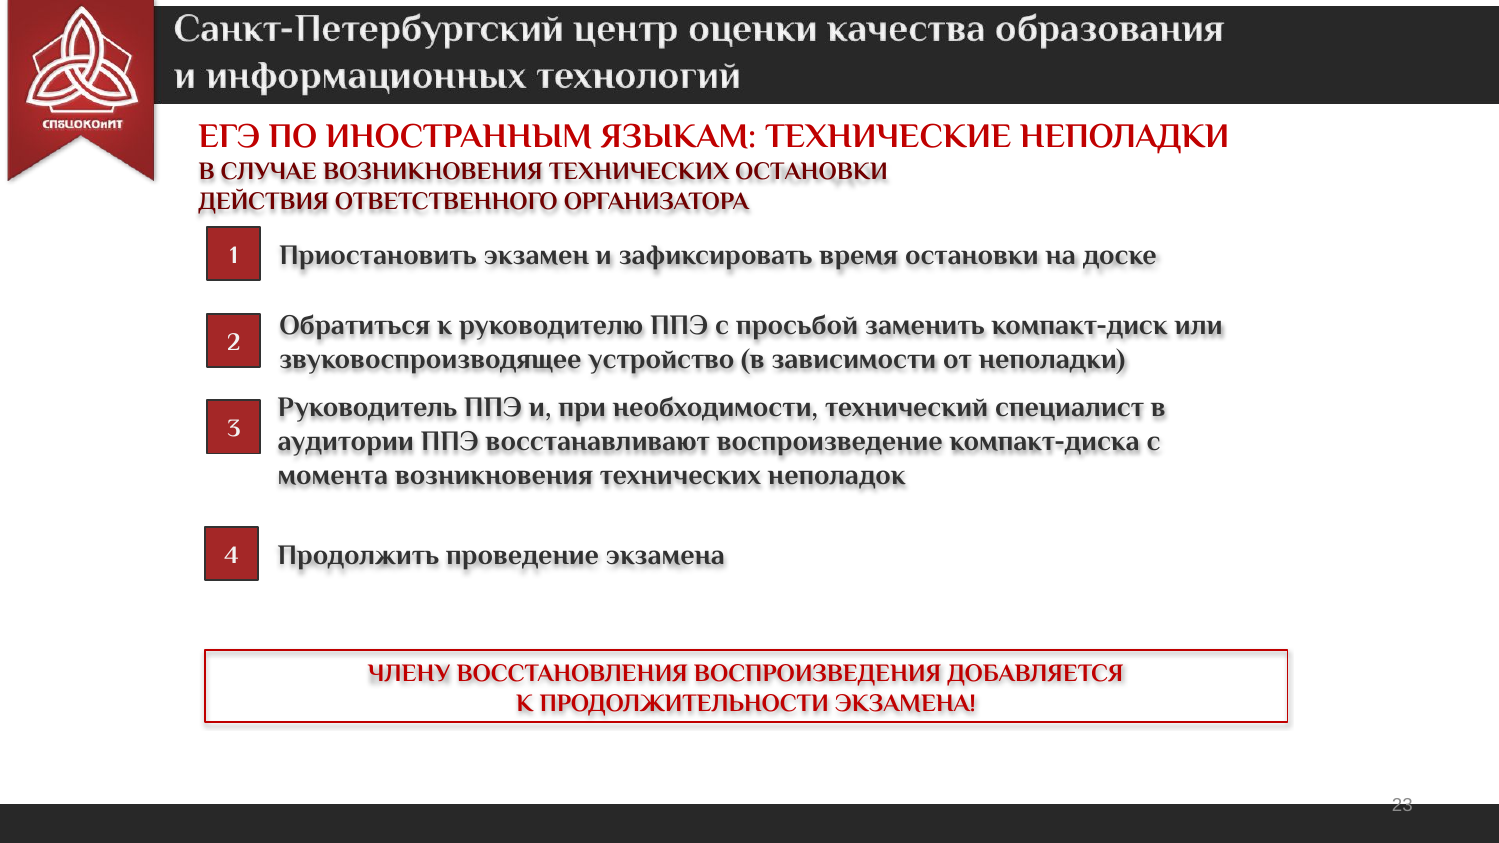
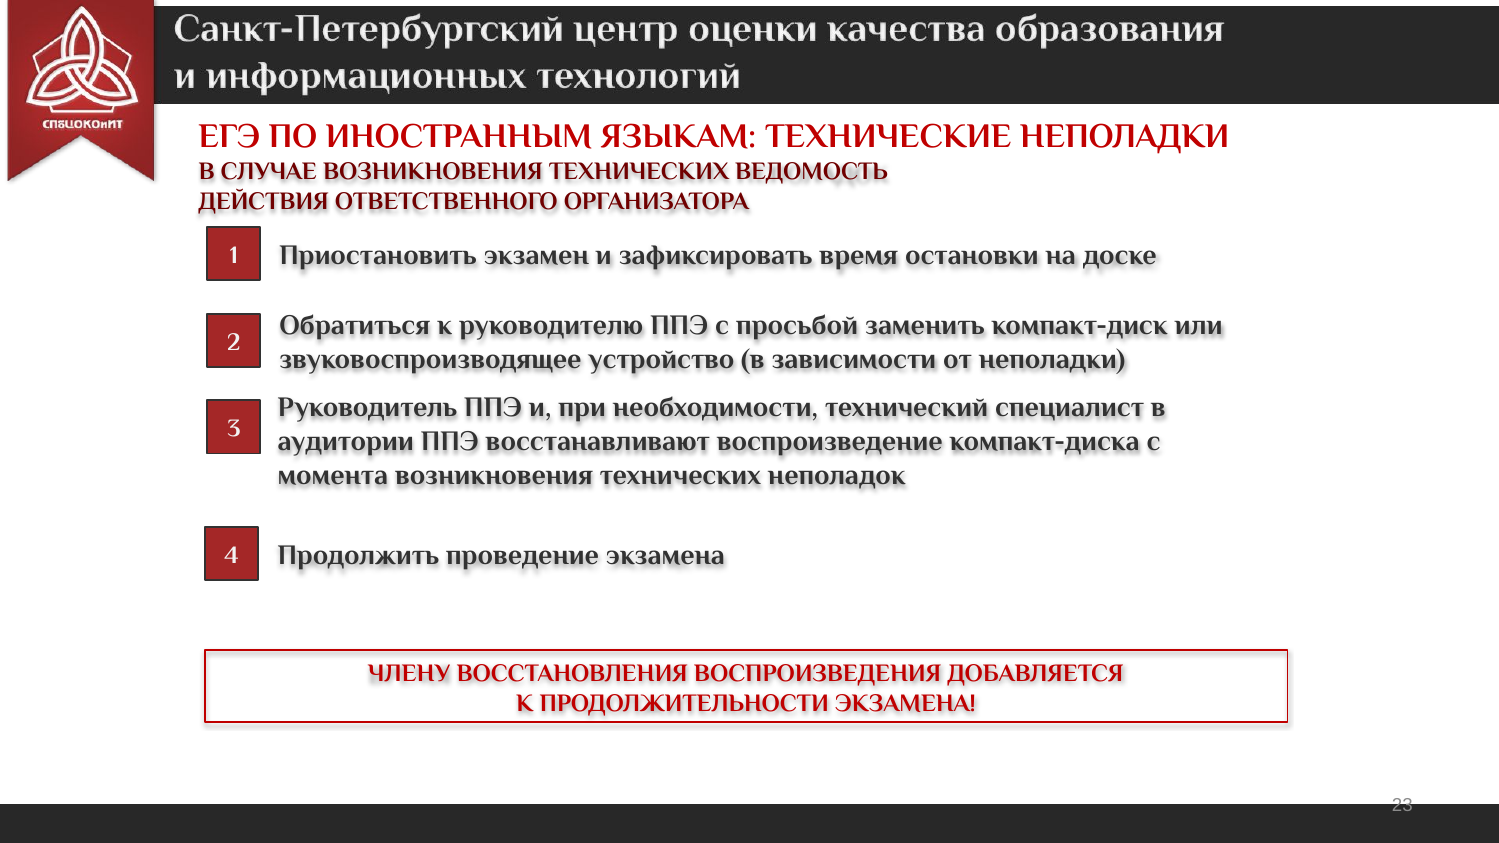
ТЕХНИЧЕСКИХ ОСТАНОВКИ: ОСТАНОВКИ -> ВЕДОМОСТЬ (811, 171)
